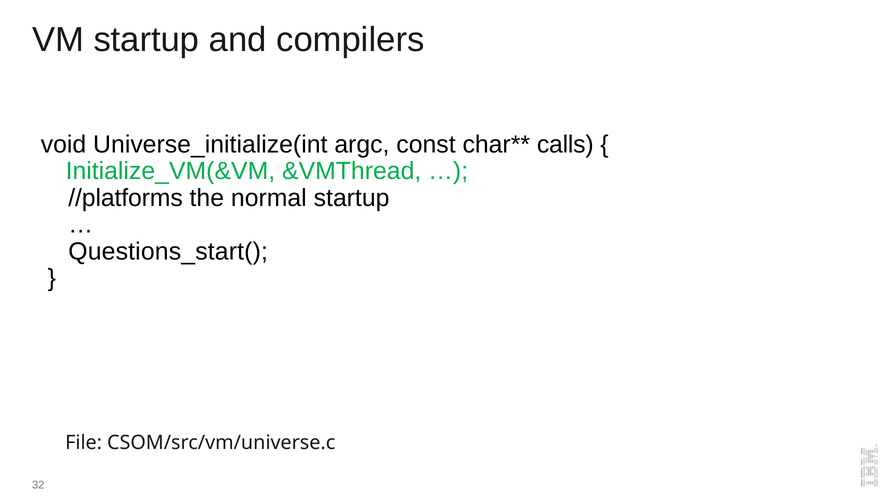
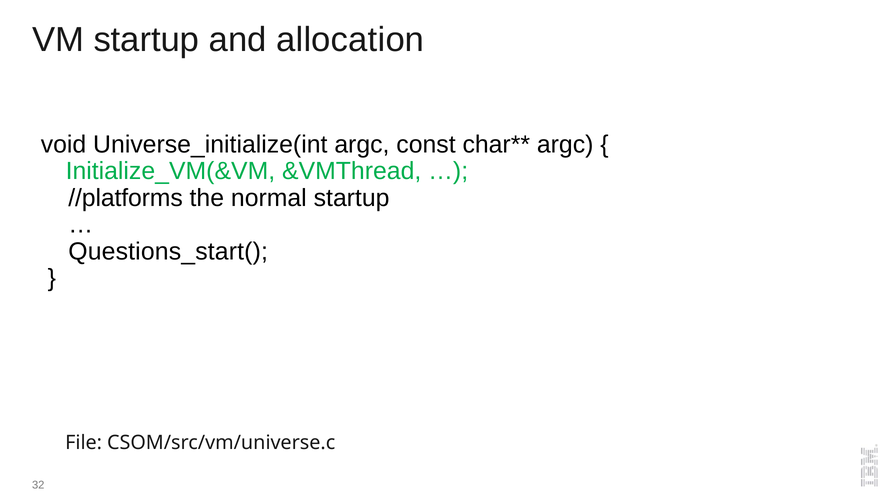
compilers: compilers -> allocation (350, 40)
calls: calls -> argc (565, 144)
